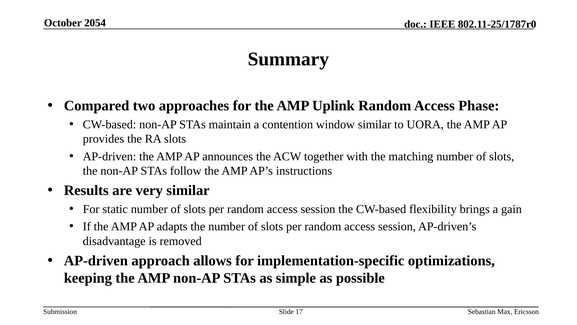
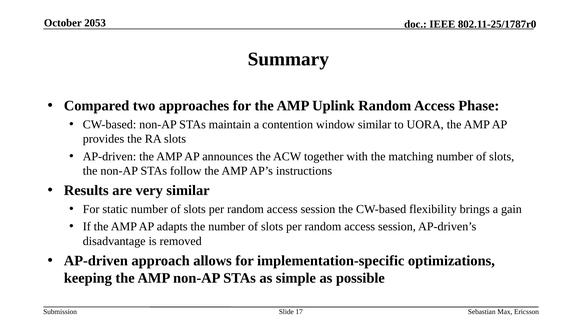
2054: 2054 -> 2053 (95, 23)
